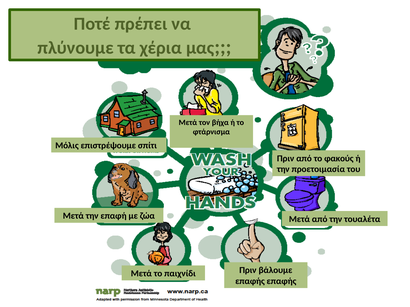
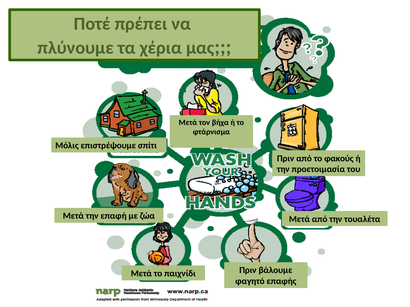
επαφής: επαφής -> φαγητό (250, 282)
